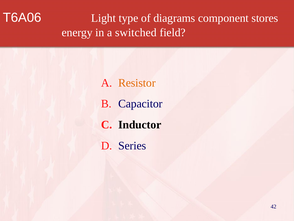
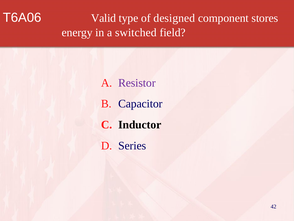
Light: Light -> Valid (104, 18)
diagrams: diagrams -> designed (174, 18)
Resistor colour: orange -> purple (137, 83)
